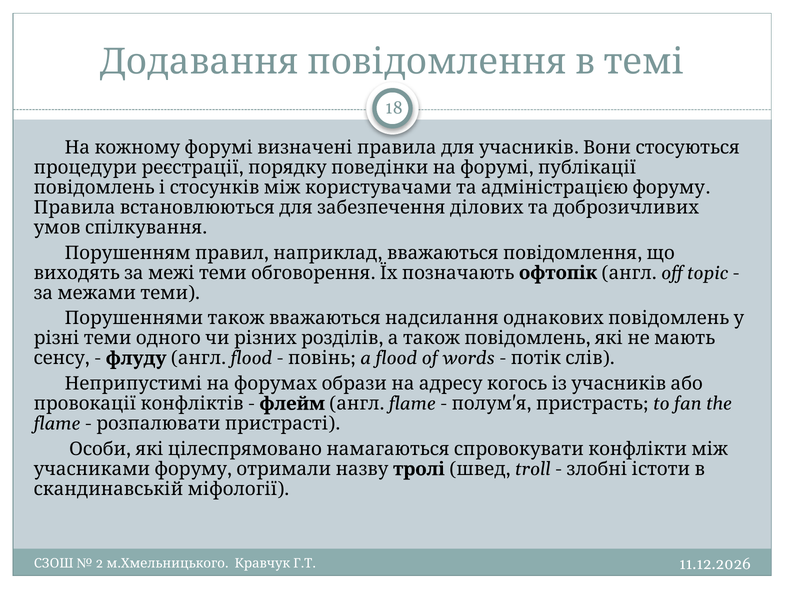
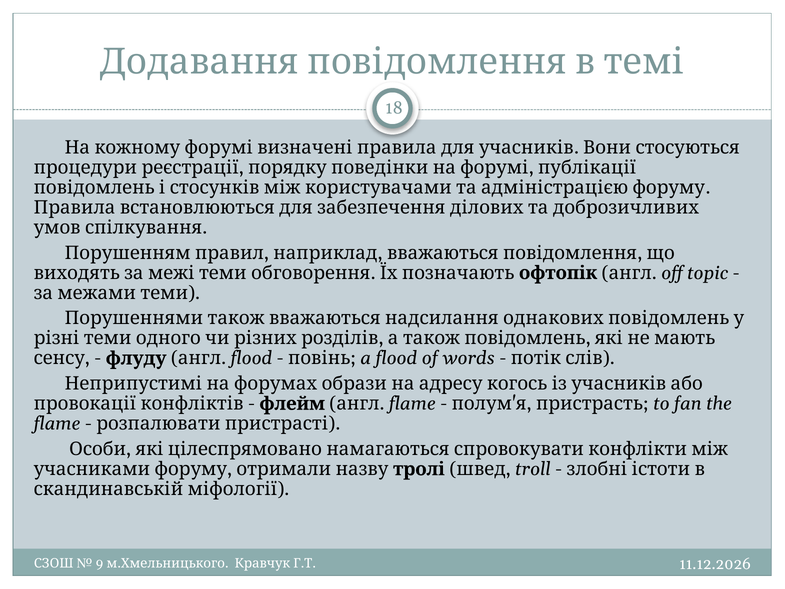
2: 2 -> 9 (99, 563)
